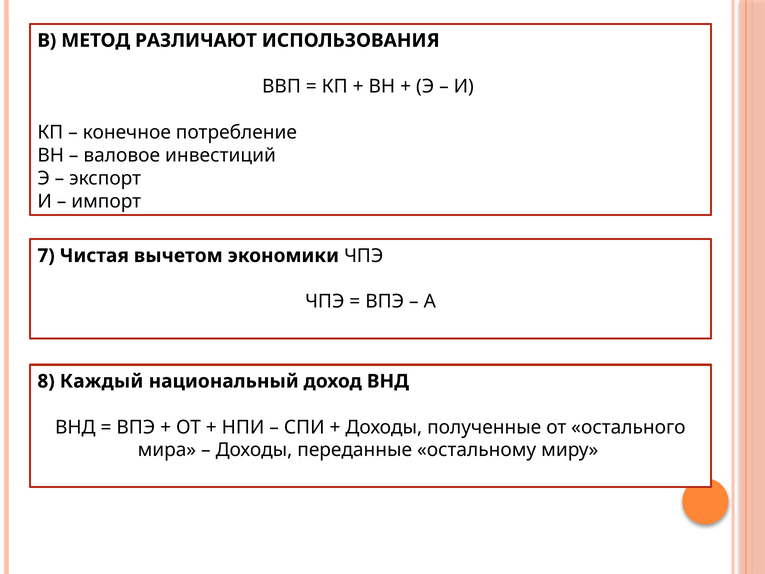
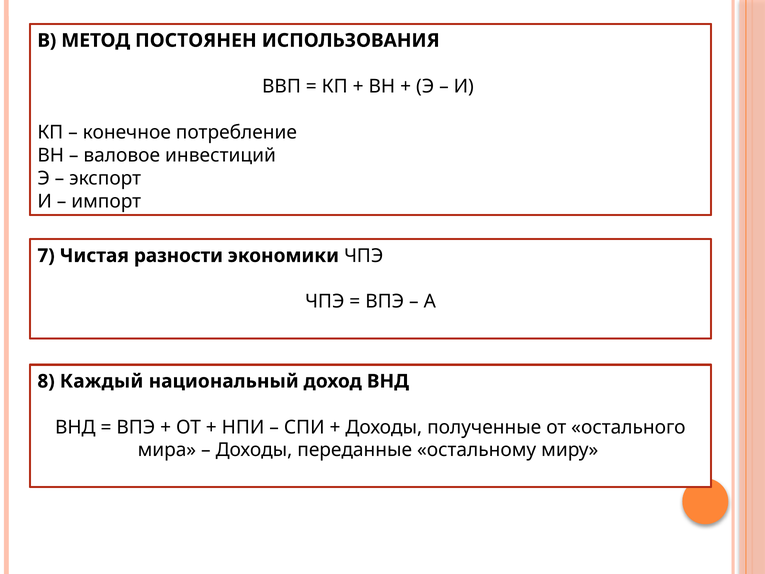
РАЗЛИЧАЮТ: РАЗЛИЧАЮТ -> ПОСТОЯНЕН (196, 40)
вычетом: вычетом -> разности (178, 256)
